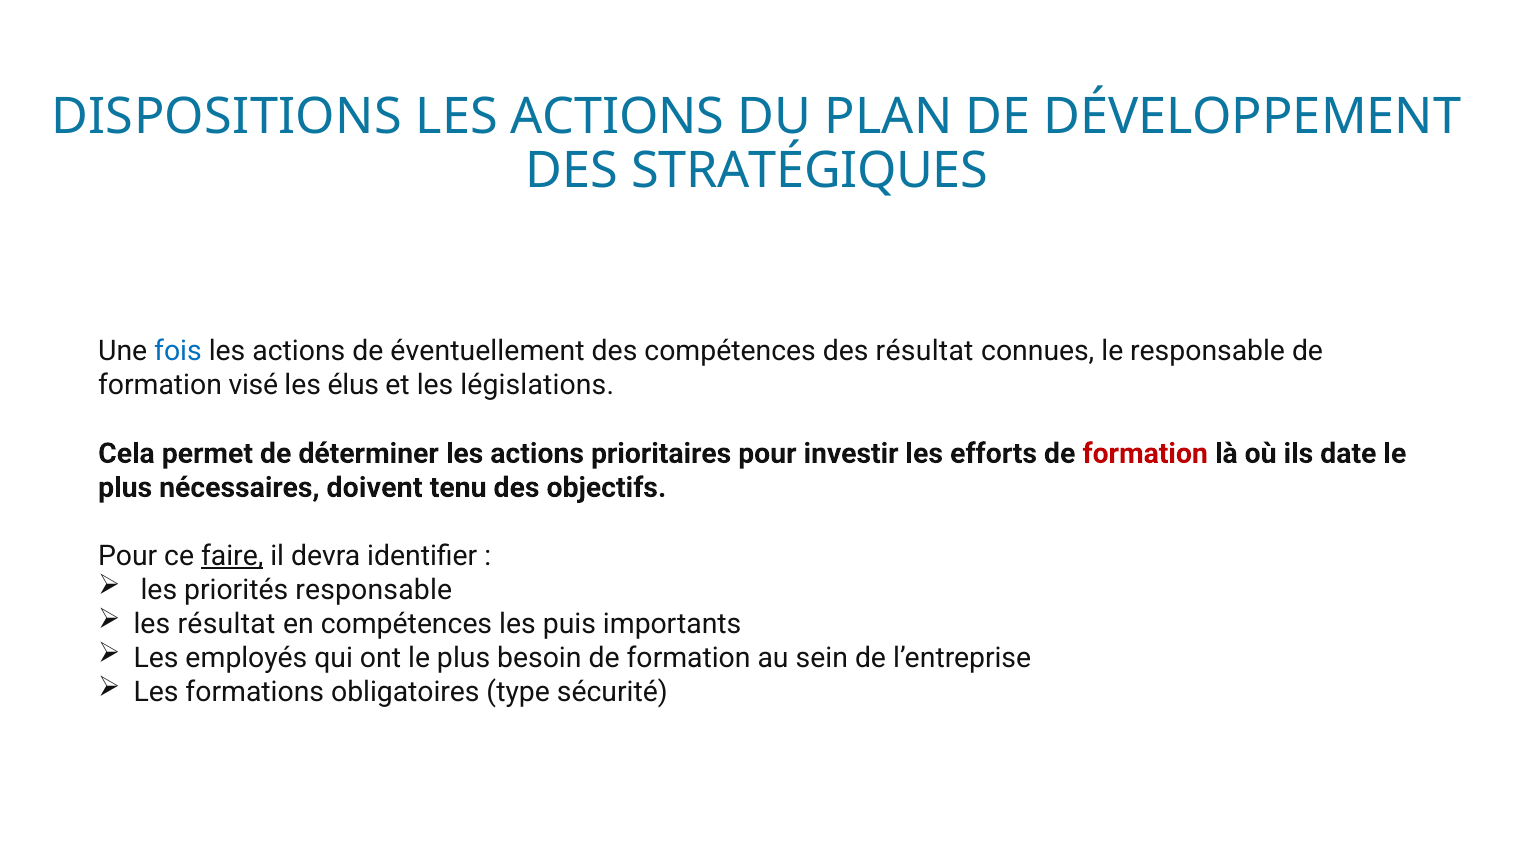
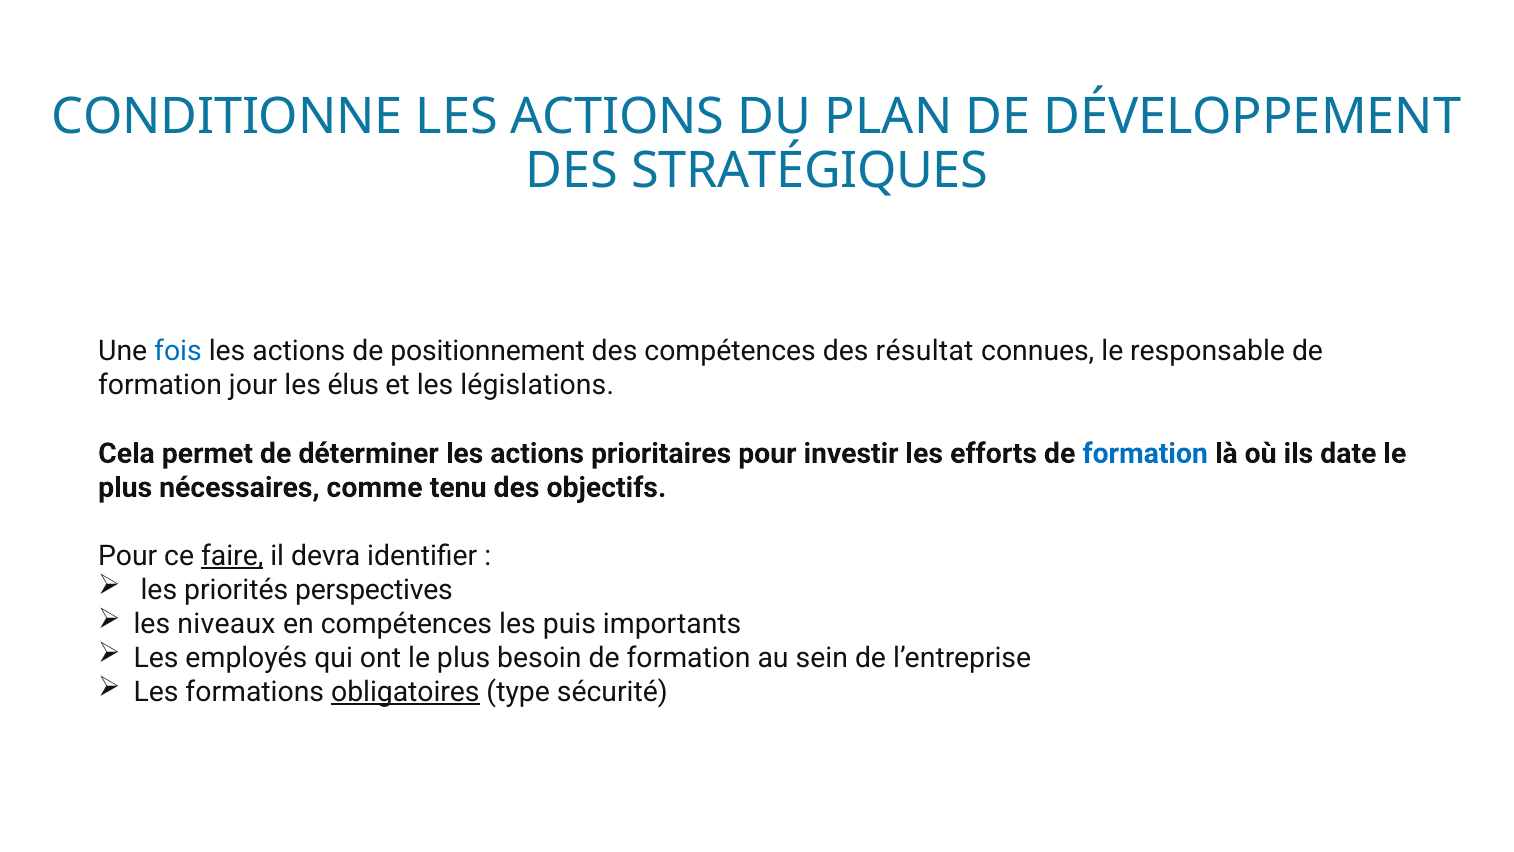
DISPOSITIONS: DISPOSITIONS -> CONDITIONNE (227, 116)
éventuellement: éventuellement -> positionnement (488, 351)
visé: visé -> jour (253, 385)
formation colour: red -> blue (1145, 453)
doivent: doivent -> comme (374, 487)
priorités responsable: responsable -> perspectives (374, 589)
les résultat: résultat -> niveaux (226, 624)
obligatoires underline: none -> present (405, 692)
